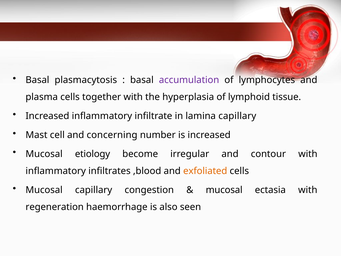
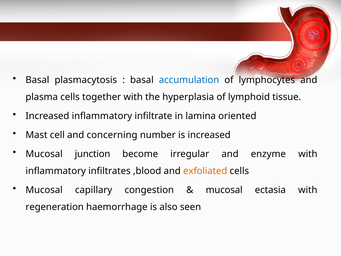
accumulation colour: purple -> blue (189, 80)
lamina capillary: capillary -> oriented (237, 116)
etiology: etiology -> junction (93, 154)
contour: contour -> enzyme (268, 154)
